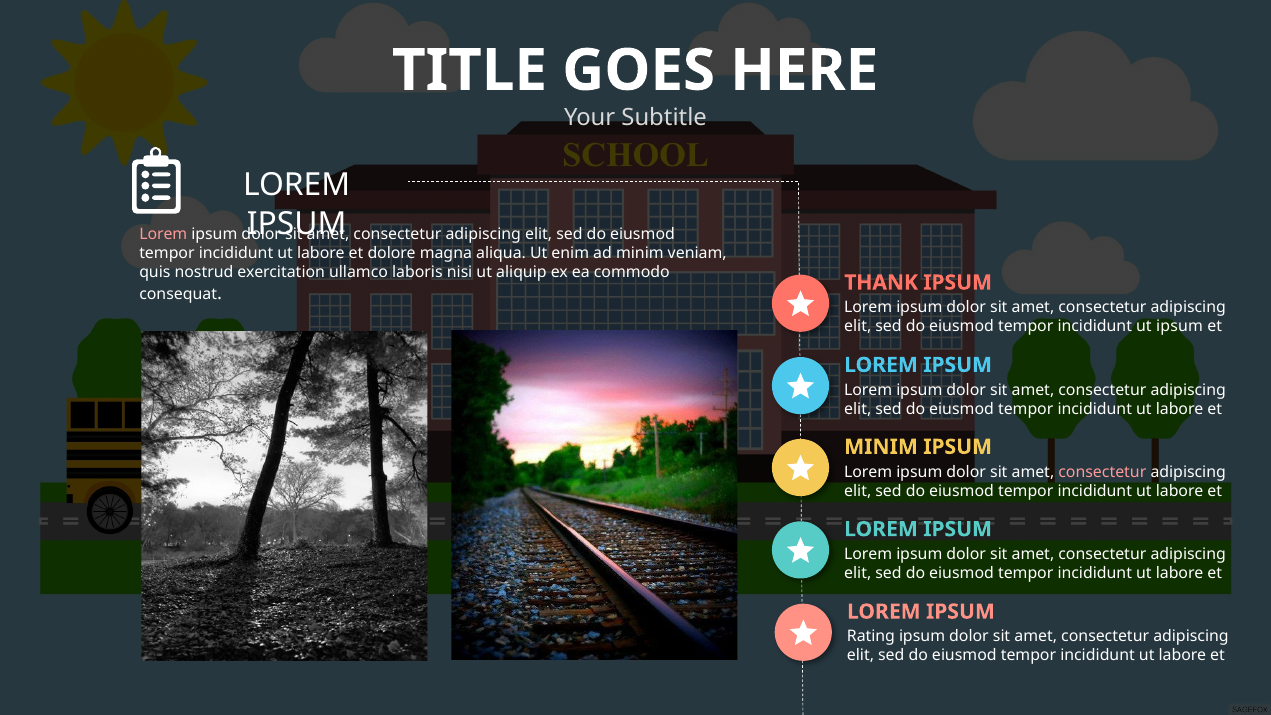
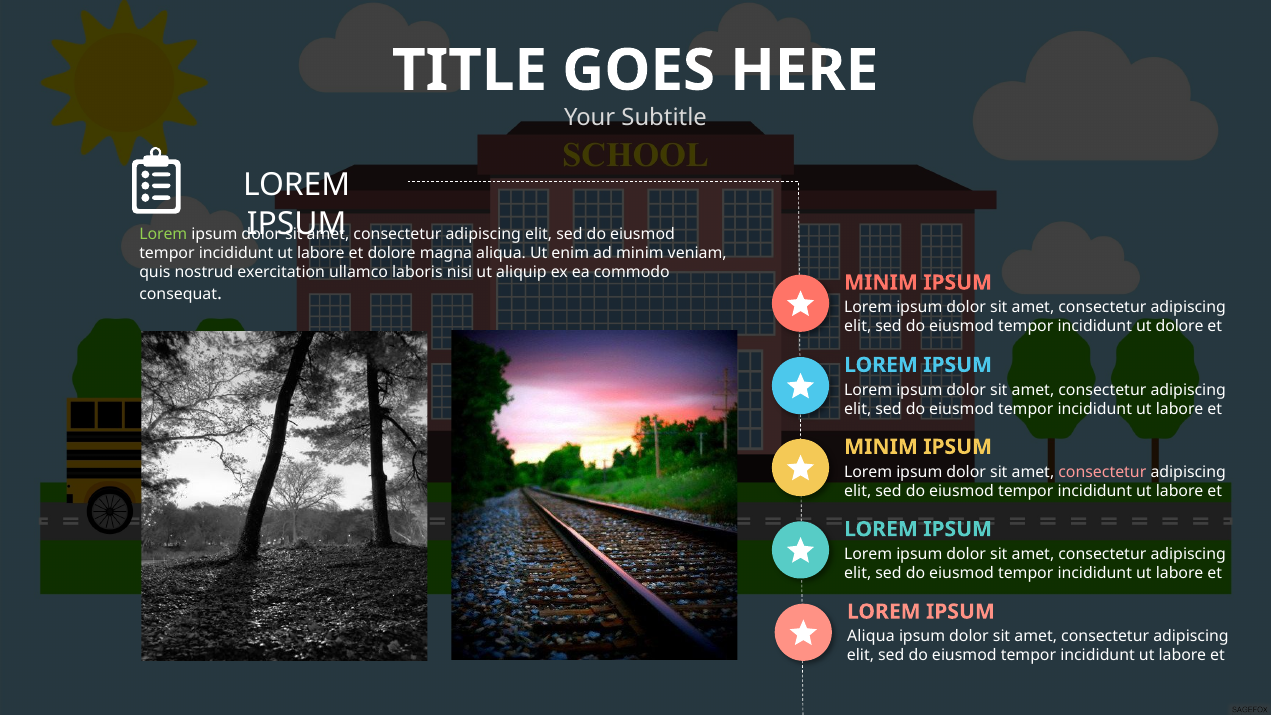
Lorem colour: pink -> light green (163, 235)
THANK: THANK -> MINIM (881, 283)
ut ipsum: ipsum -> dolore (1180, 327)
Rating: Rating -> Aliqua (871, 637)
